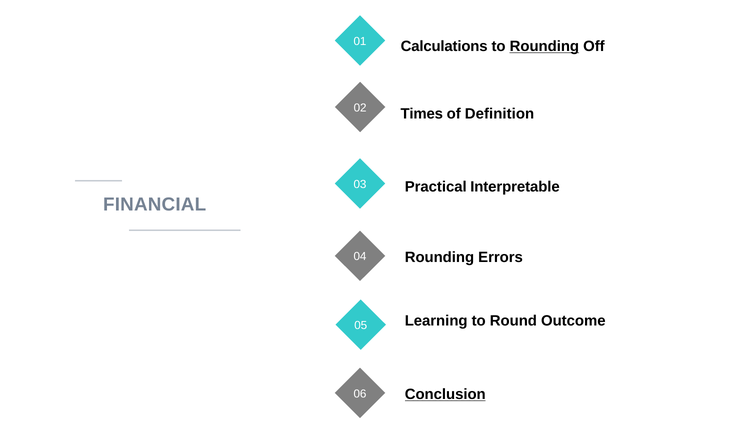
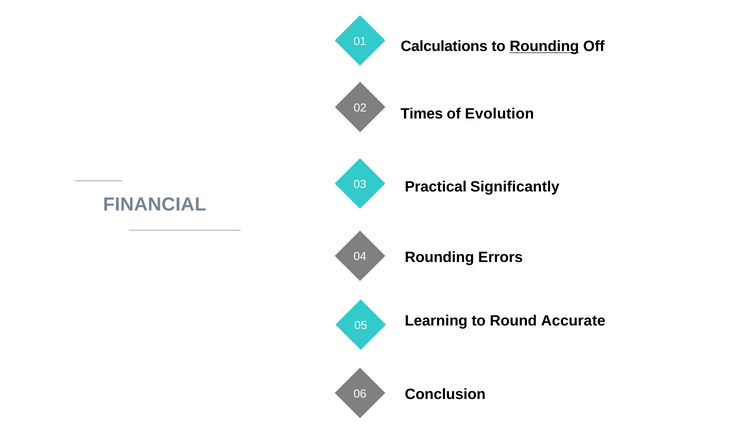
Definition: Definition -> Evolution (499, 114)
Interpretable: Interpretable -> Significantly (515, 187)
Outcome: Outcome -> Accurate (573, 321)
Conclusion underline: present -> none (445, 394)
